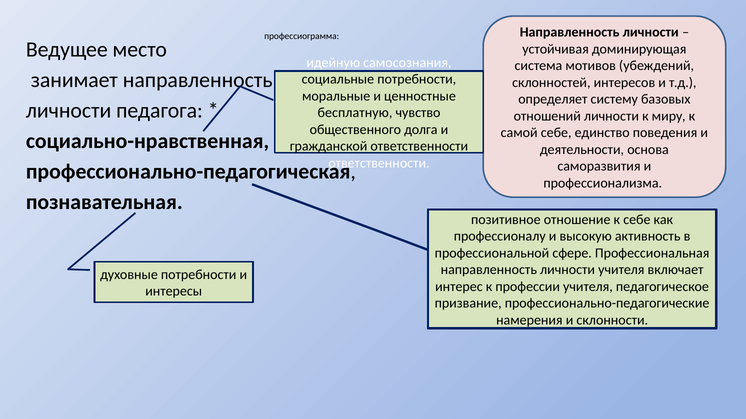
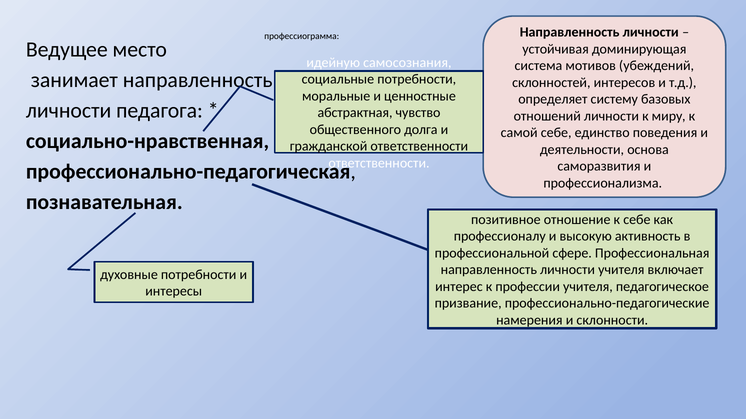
бесплатную: бесплатную -> абстрактная (355, 113)
